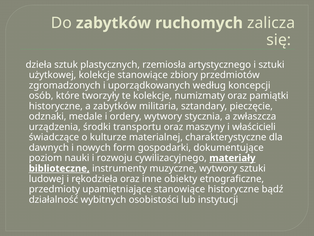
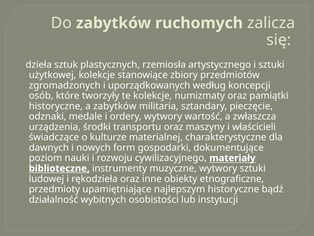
stycznia: stycznia -> wartość (204, 116)
upamiętniające stanowiące: stanowiące -> najlepszym (180, 189)
